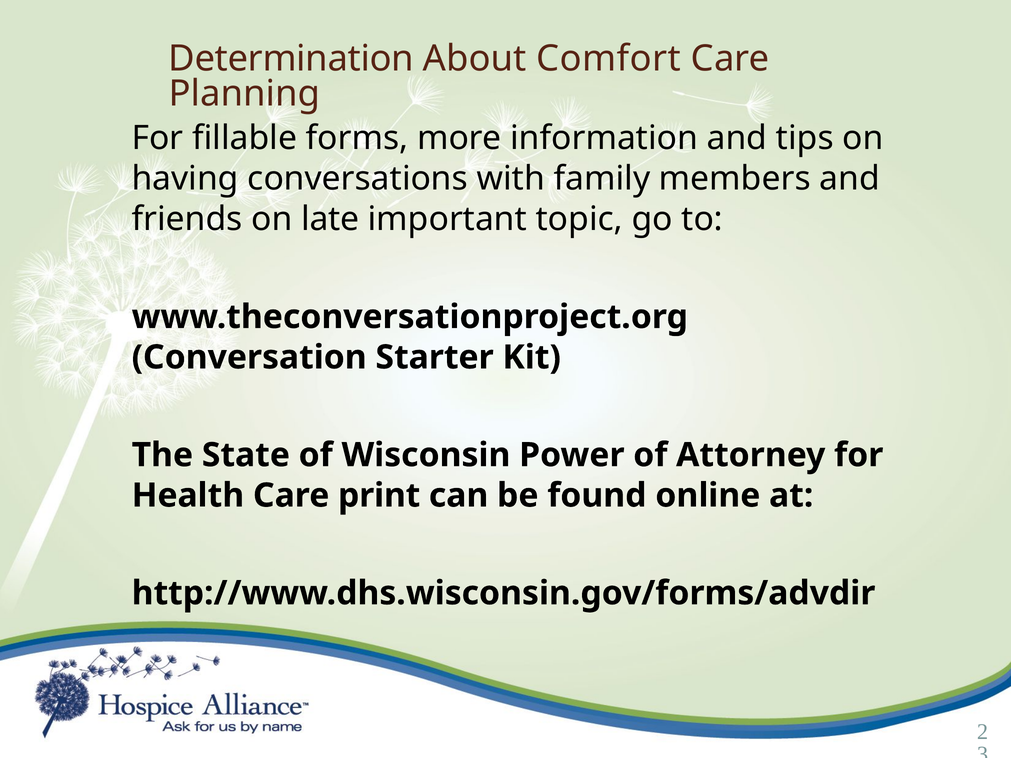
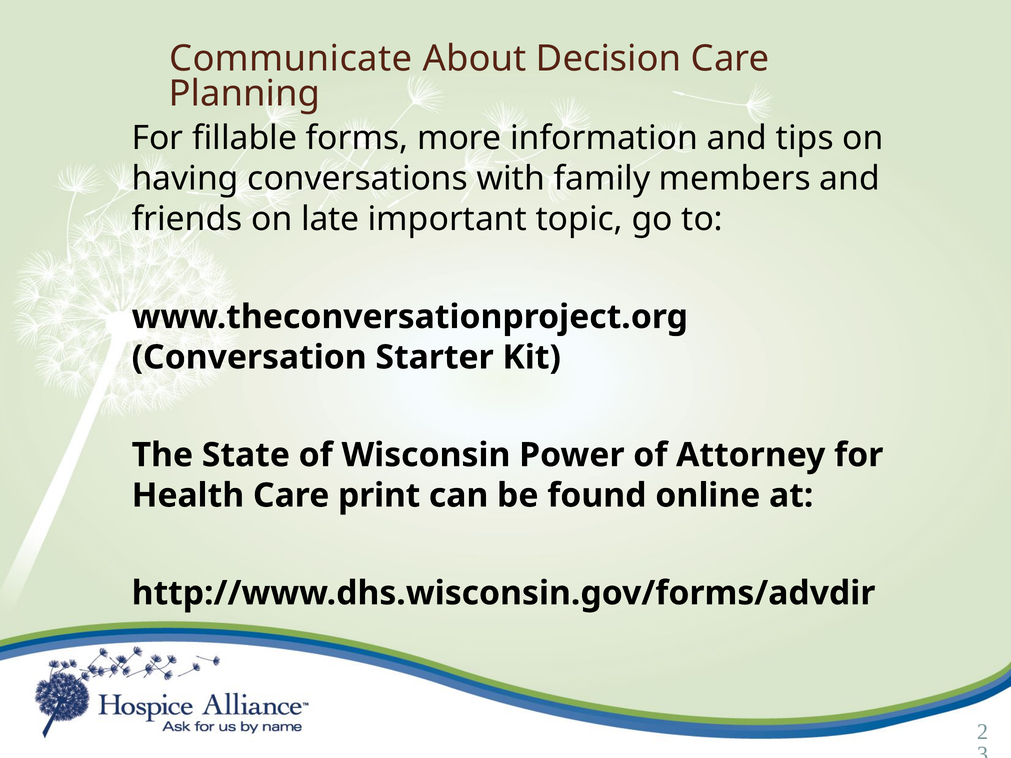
Determination: Determination -> Communicate (291, 58)
Comfort: Comfort -> Decision (609, 58)
